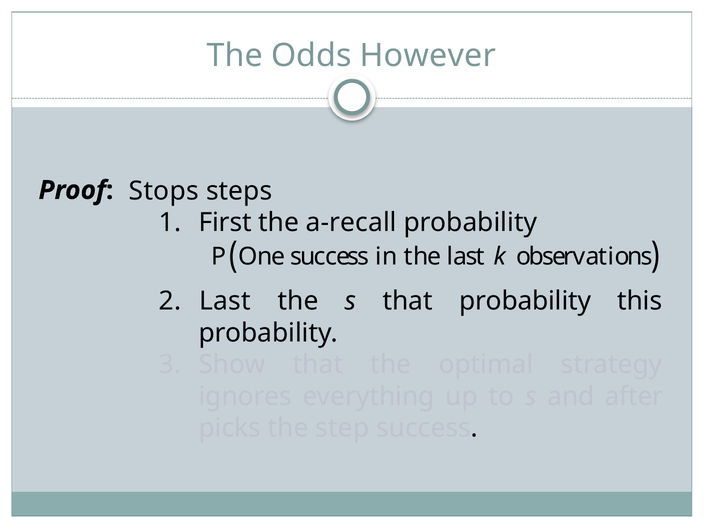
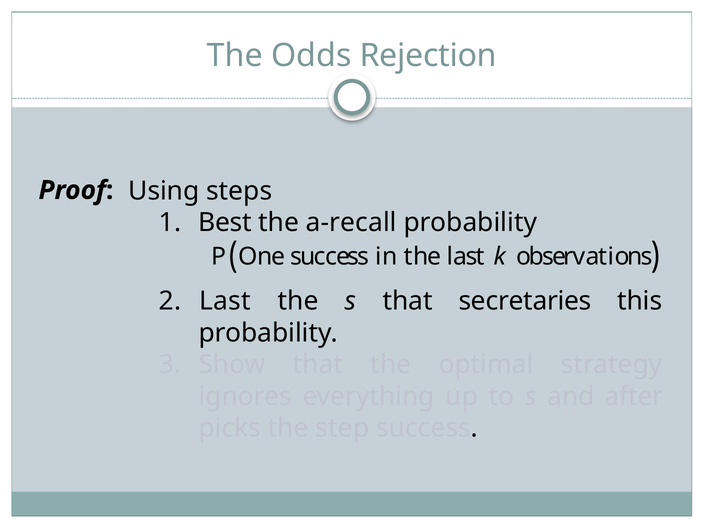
However: However -> Rejection (428, 55)
Stops: Stops -> Using (164, 191)
First: First -> Best (225, 223)
that probability: probability -> secretaries (525, 301)
